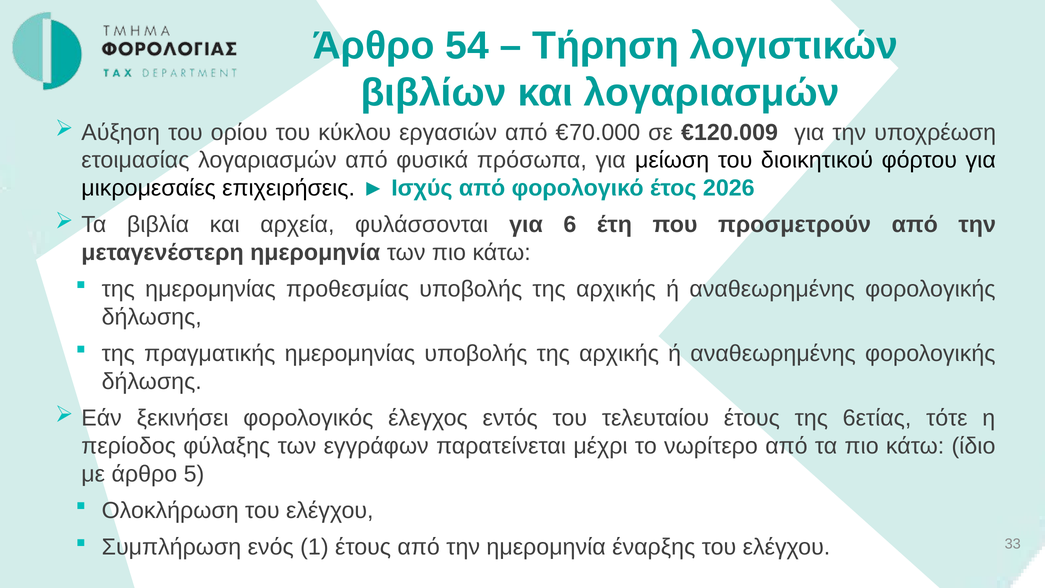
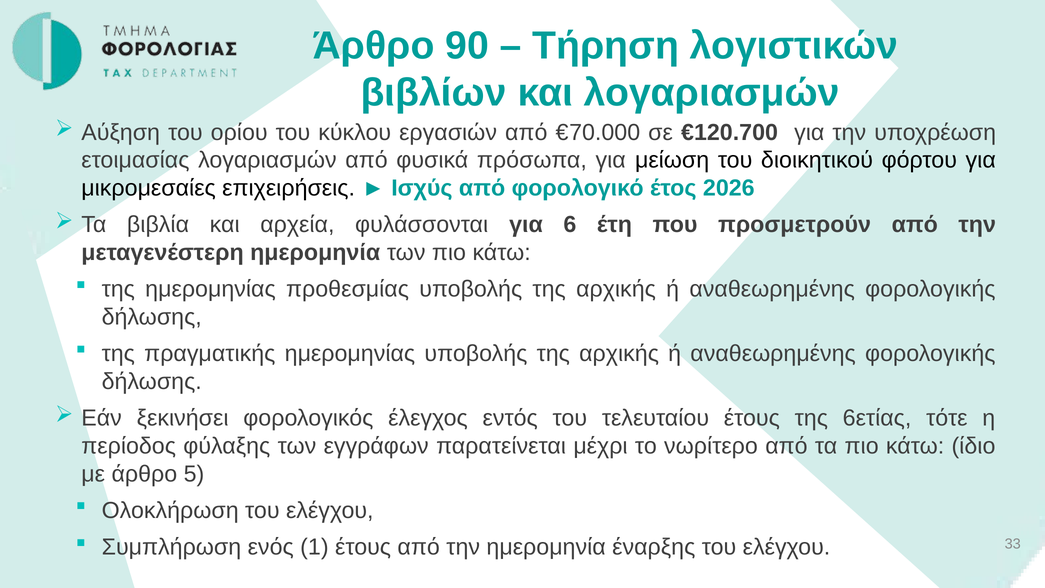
54: 54 -> 90 (467, 46)
€120.009: €120.009 -> €120.700 (730, 132)
